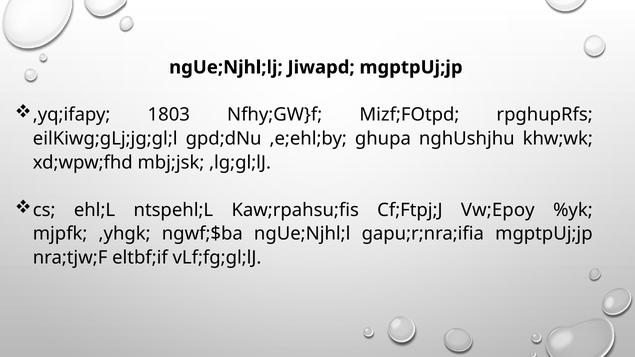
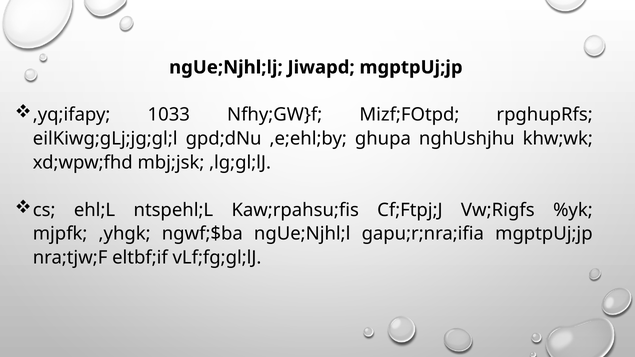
1803: 1803 -> 1033 (169, 115)
Vw;Epoy: Vw;Epoy -> Vw;Rigfs (498, 210)
